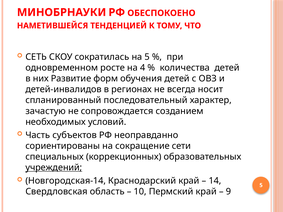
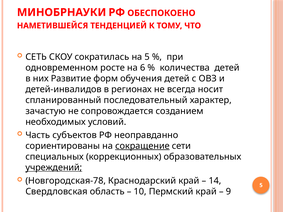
4: 4 -> 6 (143, 68)
сокращение underline: none -> present (142, 146)
Новгородская-14: Новгородская-14 -> Новгородская-78 (66, 181)
